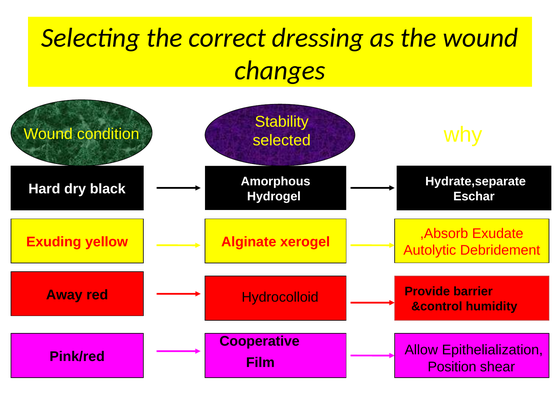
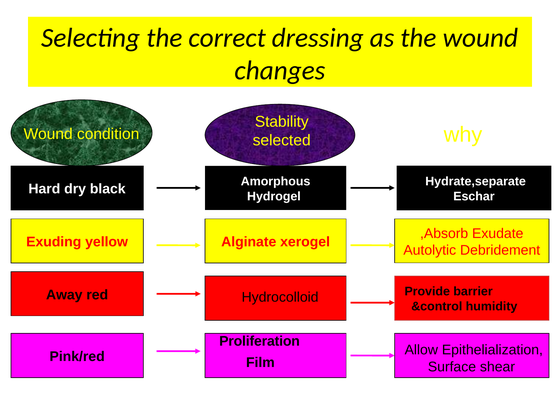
Cooperative: Cooperative -> Proliferation (260, 341)
Position: Position -> Surface (452, 367)
